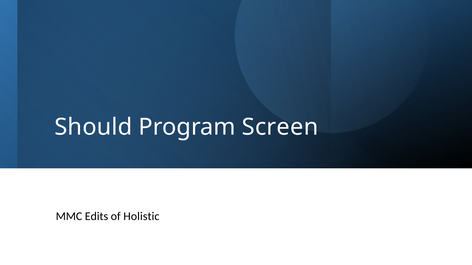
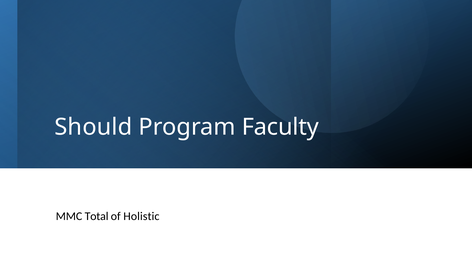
Screen: Screen -> Faculty (280, 127)
Edits: Edits -> Total (97, 217)
